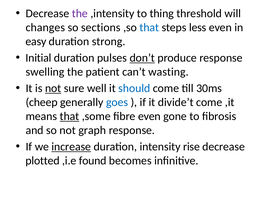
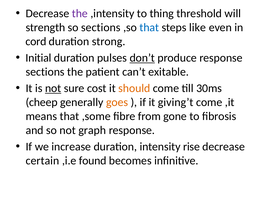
changes: changes -> strength (45, 28)
less: less -> like (198, 28)
easy: easy -> cord (36, 42)
swelling: swelling -> sections (45, 72)
wasting: wasting -> exitable (169, 72)
well: well -> cost (97, 88)
should colour: blue -> orange (134, 88)
goes colour: blue -> orange (117, 102)
divide’t: divide’t -> giving’t (176, 102)
that underline: present -> none (70, 116)
fibre even: even -> from (149, 116)
increase underline: present -> none (71, 147)
plotted: plotted -> certain (42, 161)
